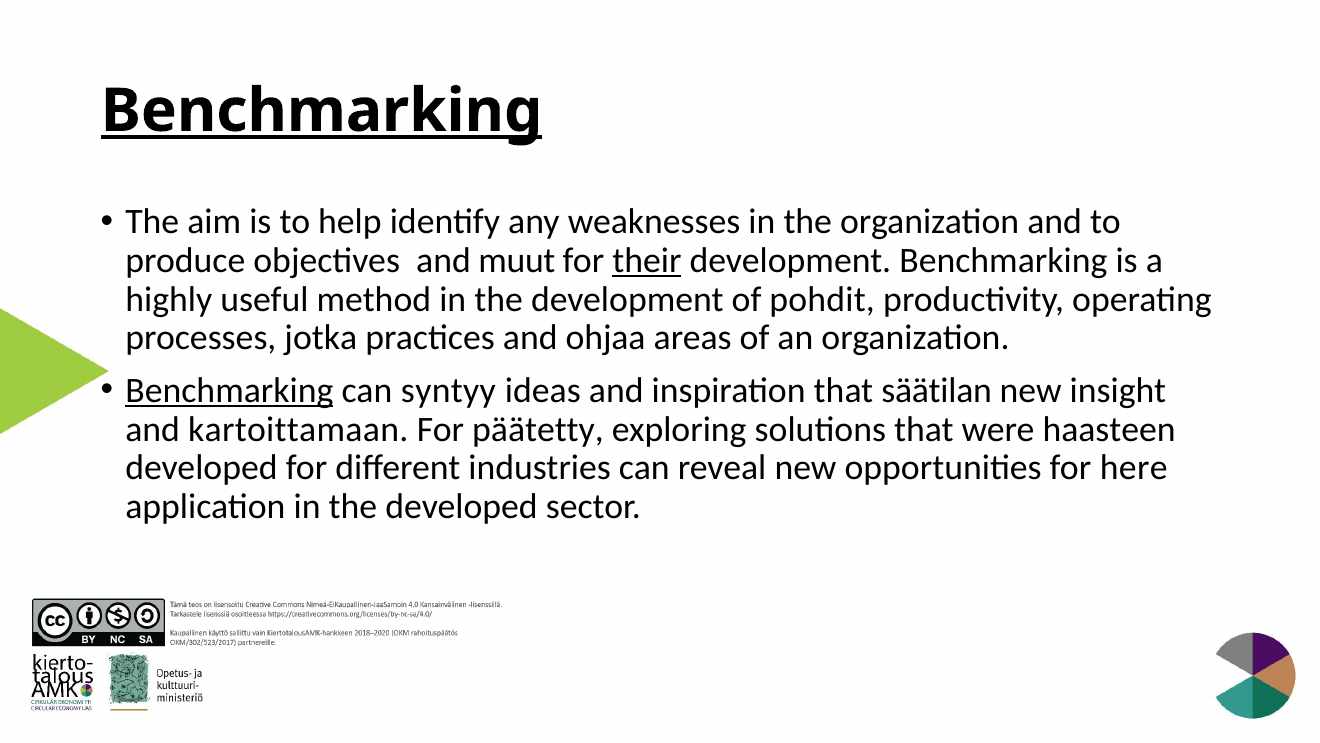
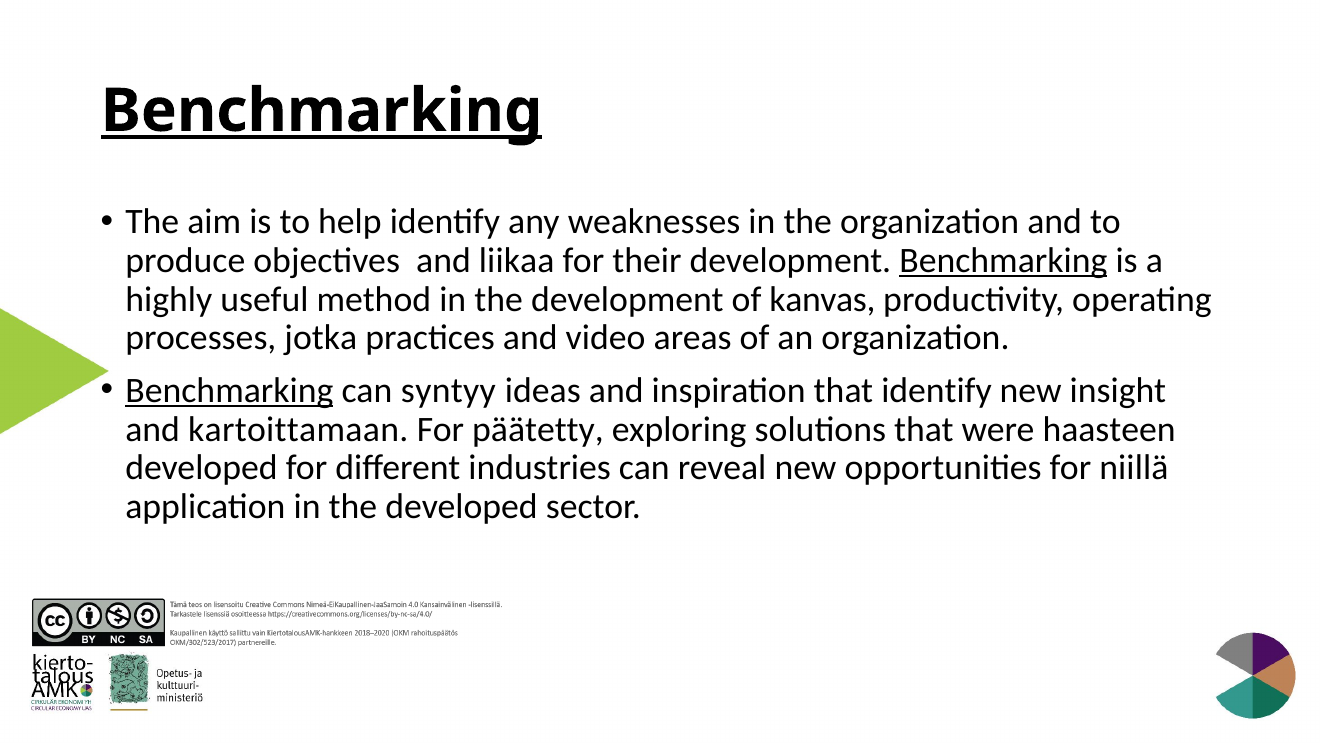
muut: muut -> liikaa (517, 260)
their underline: present -> none (647, 260)
Benchmarking underline: none -> present (1003, 260)
pohdit: pohdit -> kanvas (822, 299)
ohjaa: ohjaa -> video (606, 338)
that säätilan: säätilan -> identify (936, 390)
here: here -> niillä (1134, 468)
